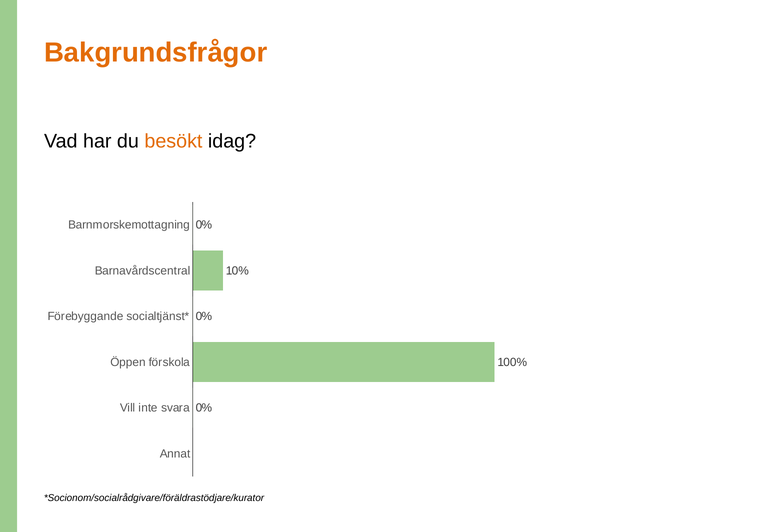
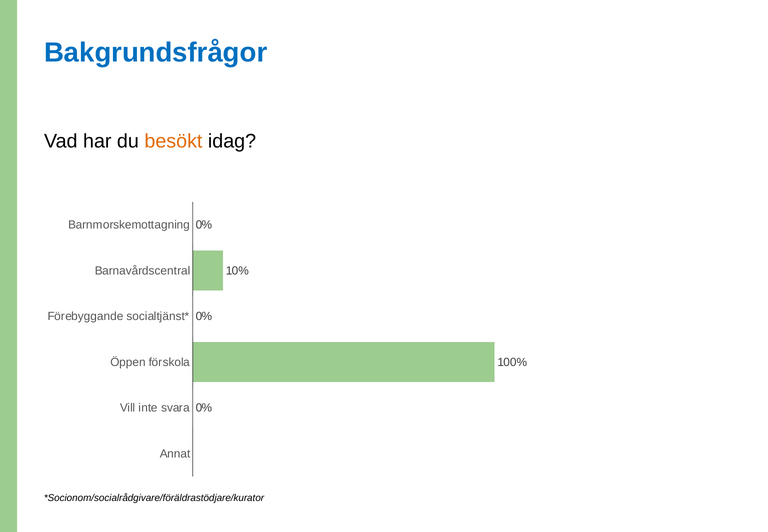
Bakgrundsfrågor colour: orange -> blue (156, 52)
